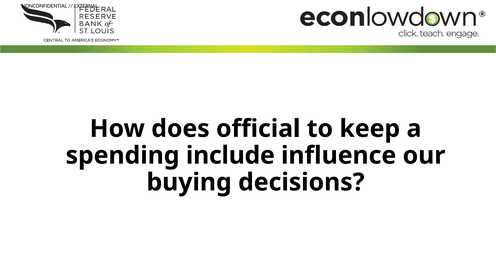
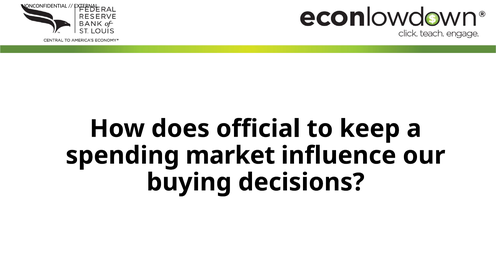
include: include -> market (230, 155)
